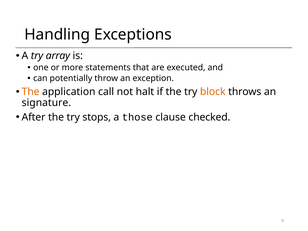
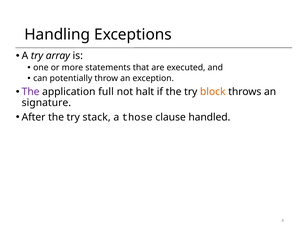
The colour: orange -> purple (31, 92)
call: call -> full (106, 92)
stops: stops -> stack (97, 117)
checked: checked -> handled (209, 117)
